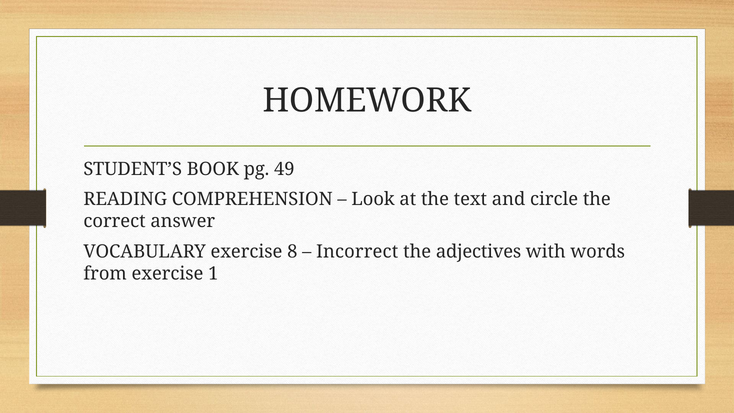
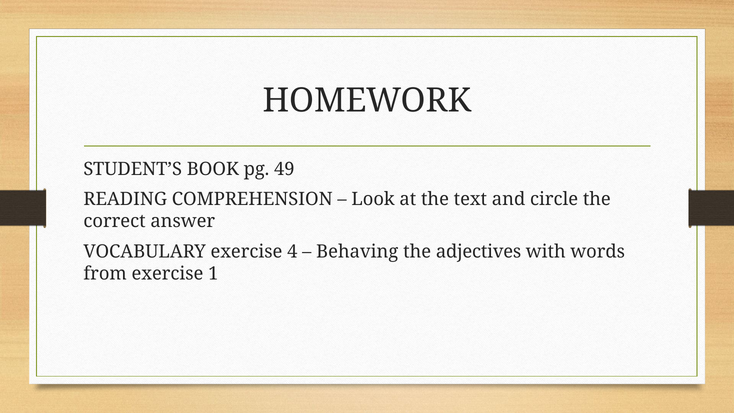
8: 8 -> 4 (292, 252)
Incorrect: Incorrect -> Behaving (357, 252)
